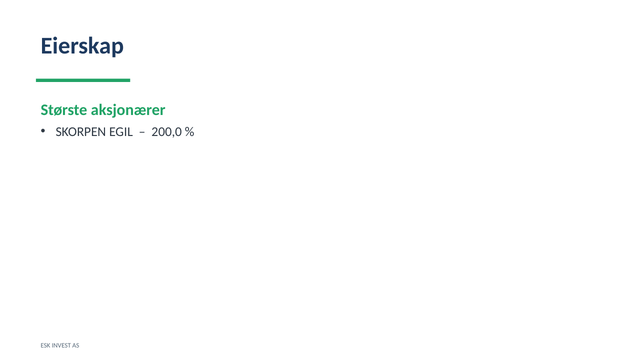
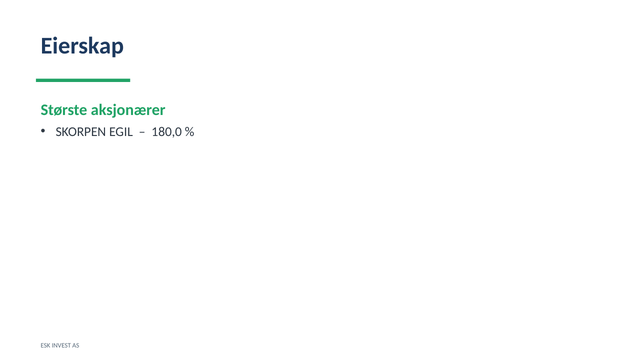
200,0: 200,0 -> 180,0 (167, 131)
